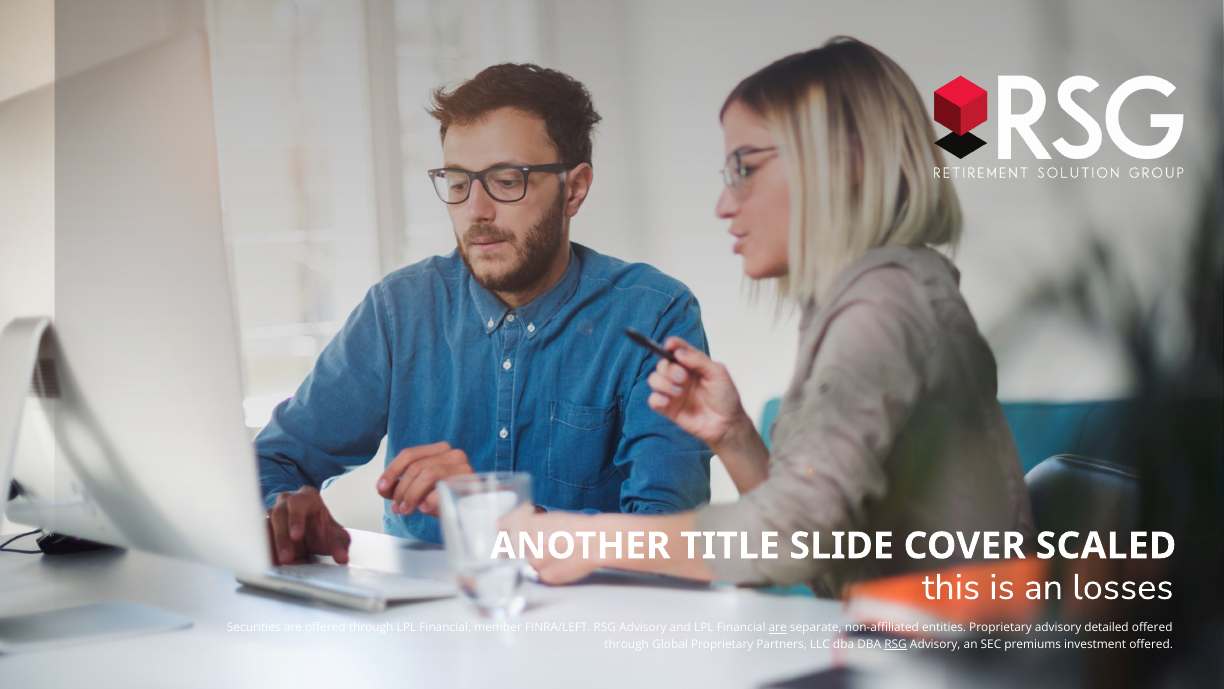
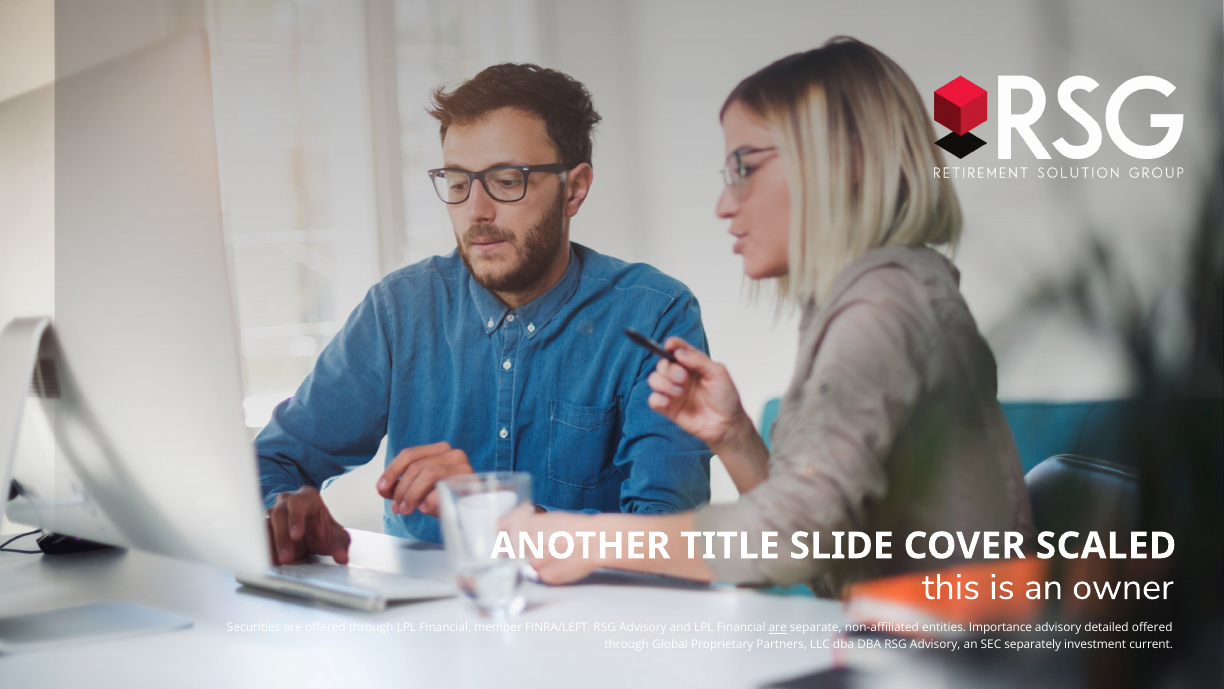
losses: losses -> owner (1123, 587)
entities Proprietary: Proprietary -> Importance (1001, 627)
RSG underline: present -> none (896, 644)
premiums: premiums -> separately (1033, 644)
investment offered: offered -> current (1151, 644)
